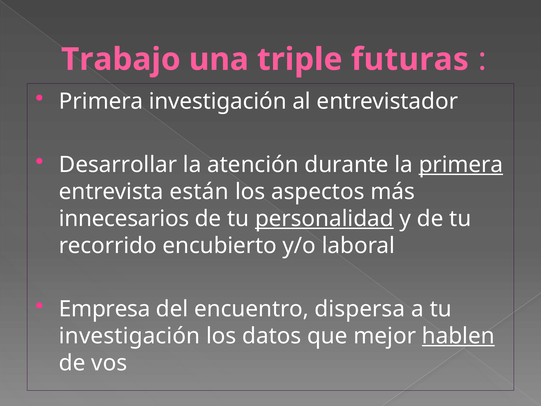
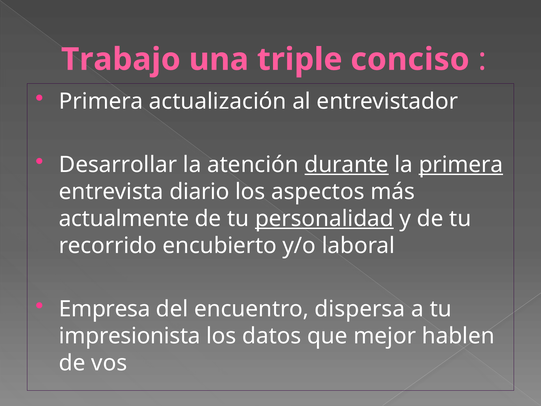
futuras: futuras -> conciso (410, 59)
Primera investigación: investigación -> actualización (218, 101)
durante underline: none -> present (347, 165)
están: están -> diario (199, 192)
innecesarios: innecesarios -> actualmente (124, 219)
investigación: investigación -> impresionista (130, 336)
hablen underline: present -> none (458, 336)
